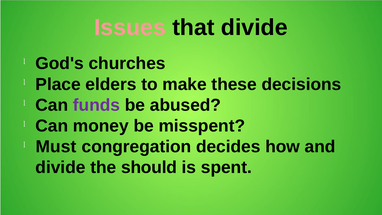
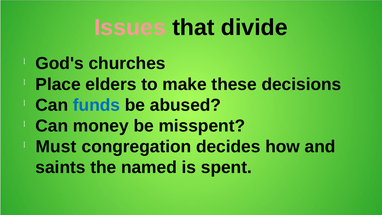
funds colour: purple -> blue (97, 105)
divide: divide -> saints (60, 167)
should: should -> named (149, 167)
